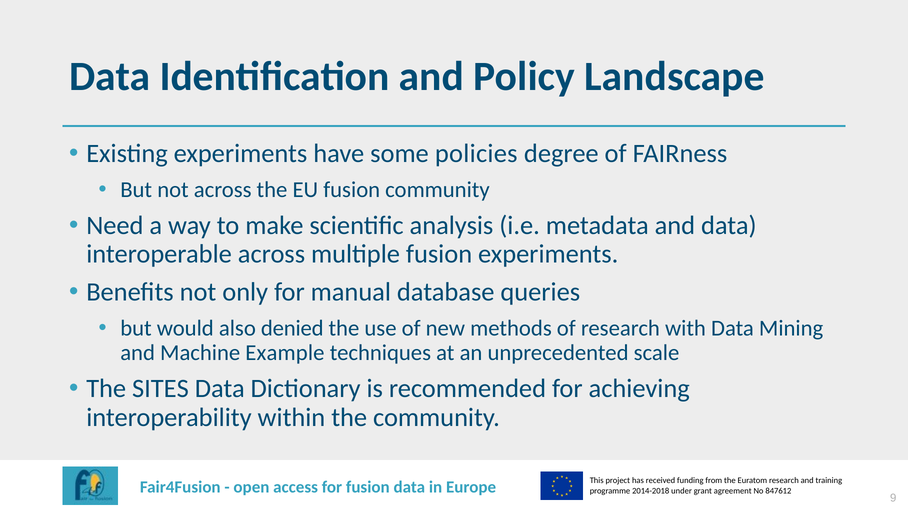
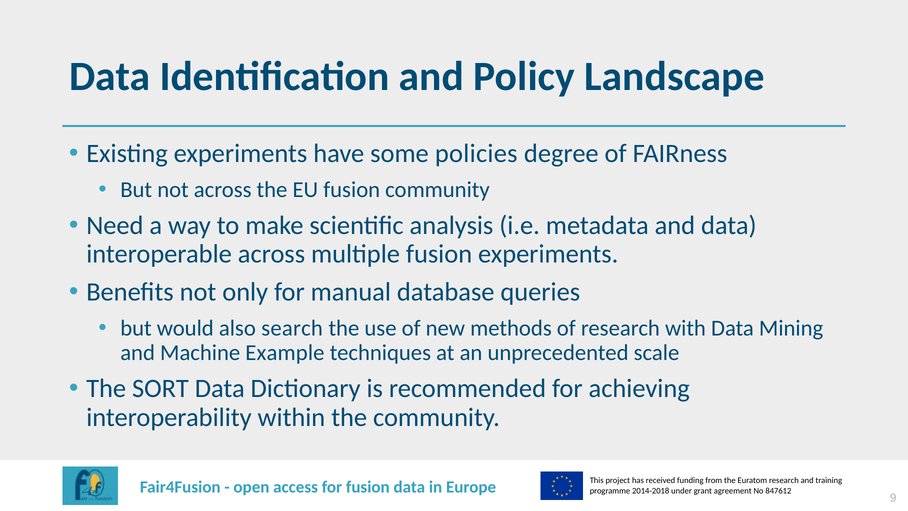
denied: denied -> search (292, 328)
SITES: SITES -> SORT (160, 389)
